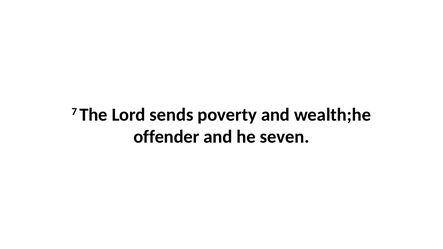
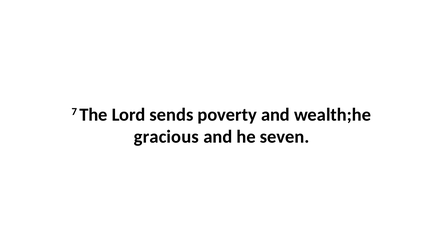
offender: offender -> gracious (166, 137)
